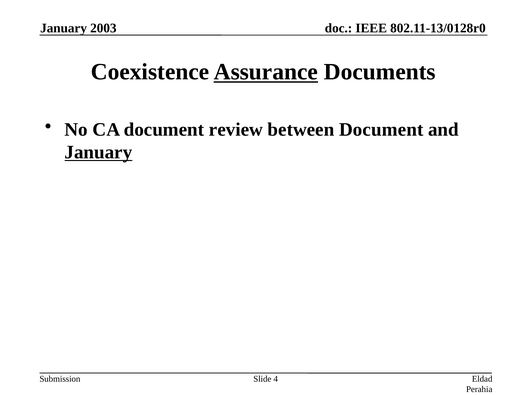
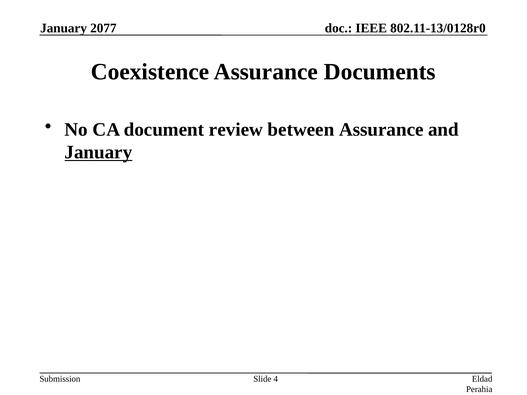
2003: 2003 -> 2077 (103, 28)
Assurance underline: present -> none (266, 72)
between Document: Document -> Assurance (381, 130)
